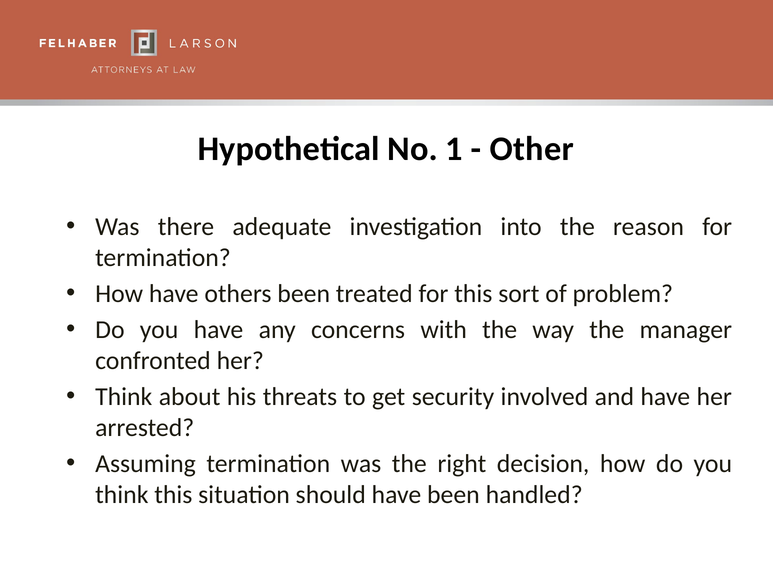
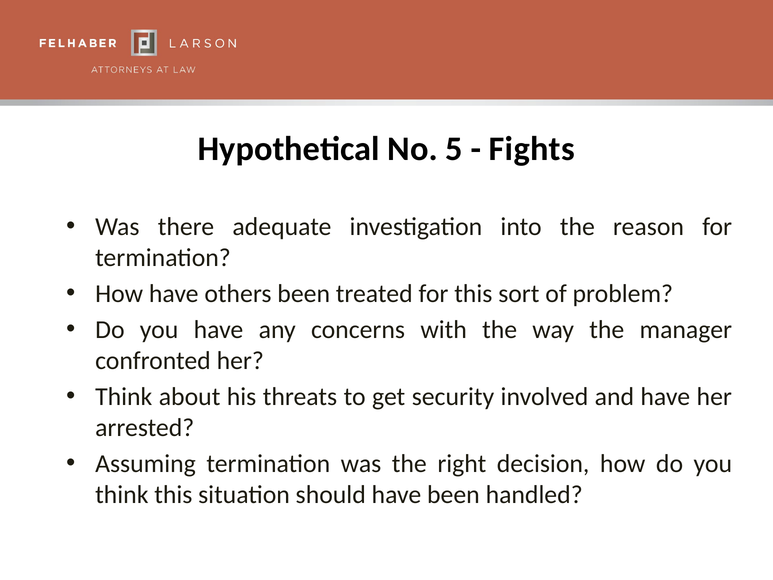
1: 1 -> 5 (454, 149)
Other: Other -> Fights (532, 149)
